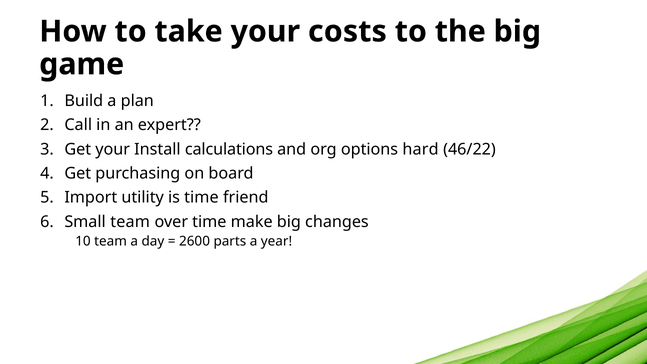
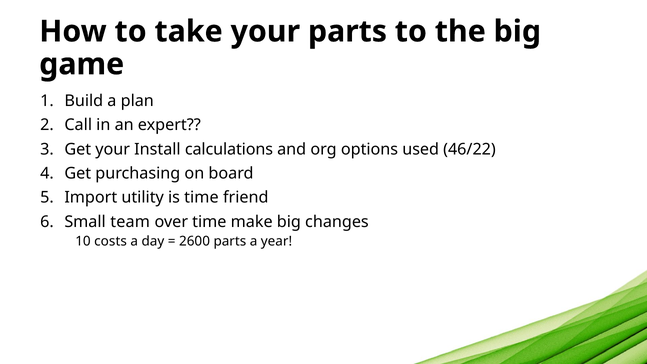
your costs: costs -> parts (347, 31)
hard: hard -> used (421, 149)
10 team: team -> costs (111, 241)
